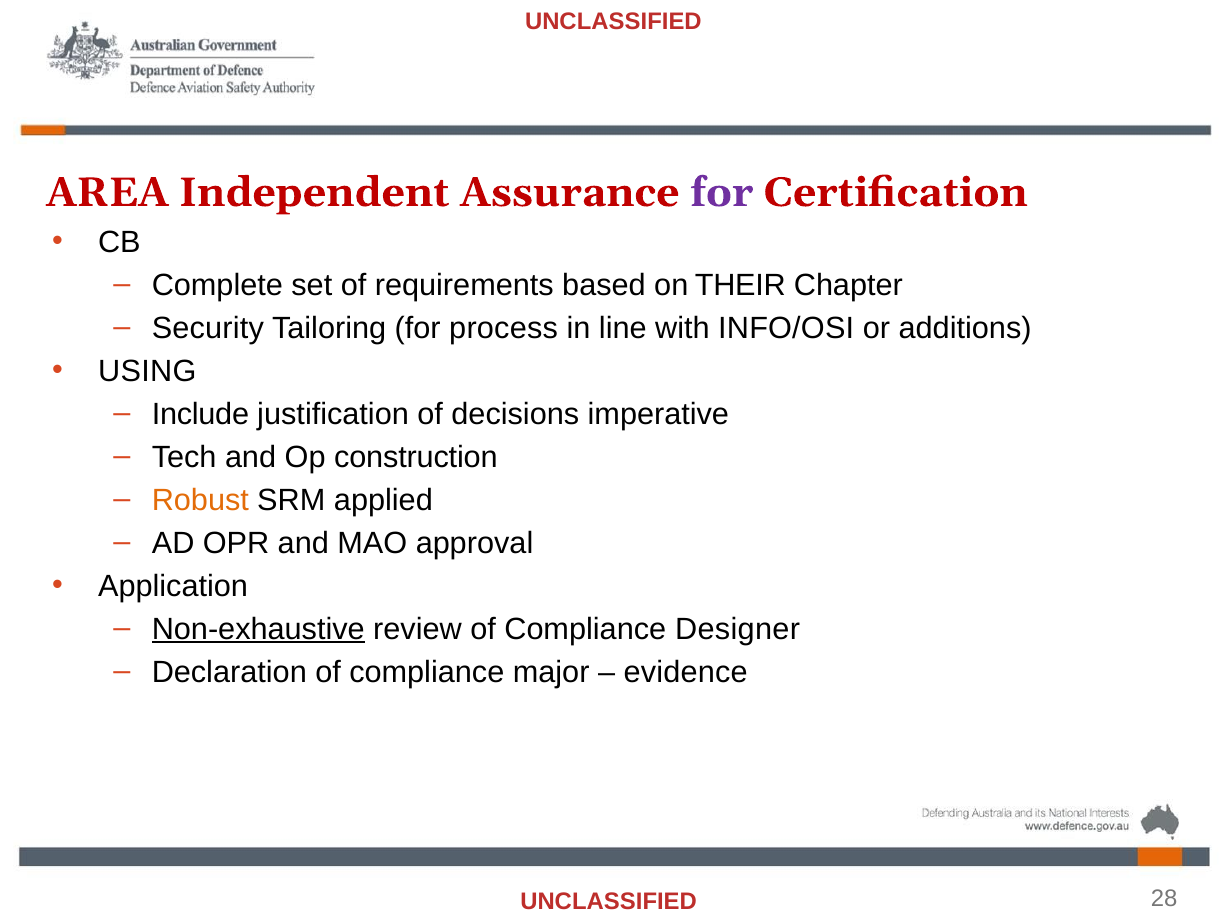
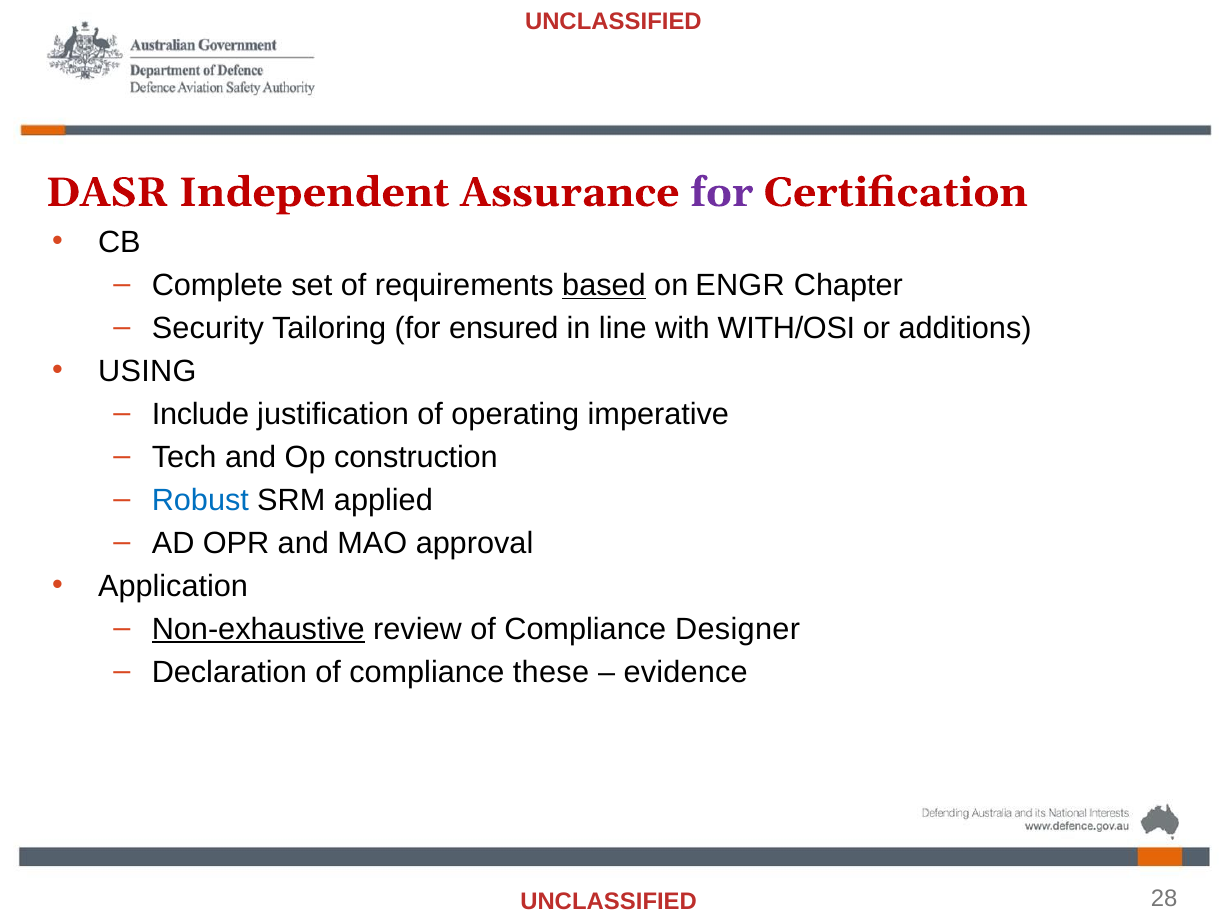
AREA: AREA -> DASR (107, 192)
based underline: none -> present (604, 285)
THEIR: THEIR -> ENGR (740, 285)
process: process -> ensured (504, 328)
INFO/OSI: INFO/OSI -> WITH/OSI (786, 328)
decisions: decisions -> operating (515, 414)
Robust colour: orange -> blue (200, 500)
major: major -> these (551, 672)
